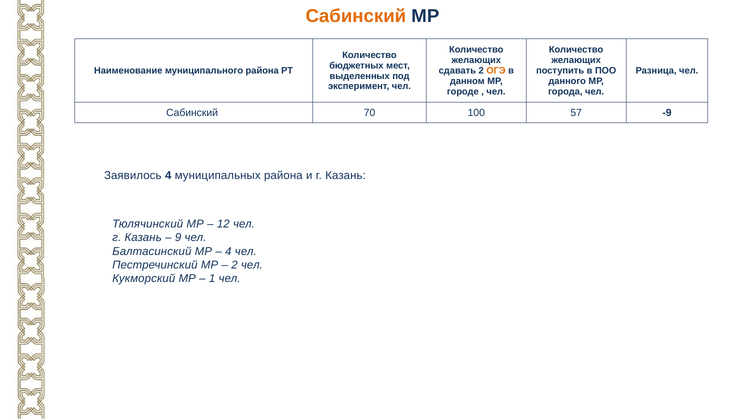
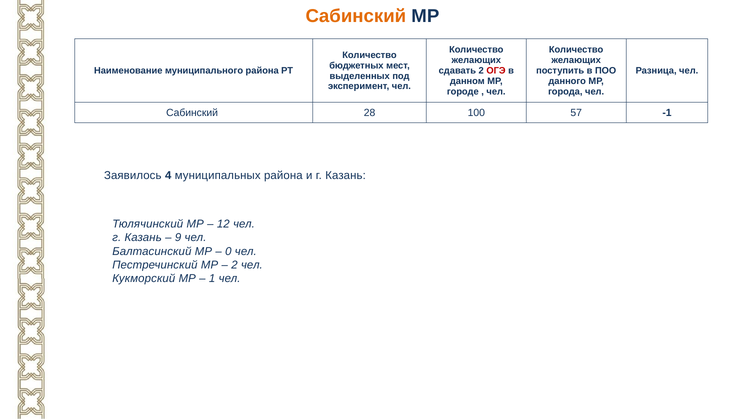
ОГЭ colour: orange -> red (496, 71)
70: 70 -> 28 (370, 113)
-9: -9 -> -1 (667, 113)
4: 4 -> 0 (228, 251)
